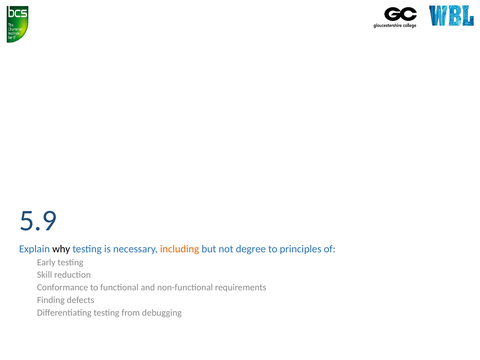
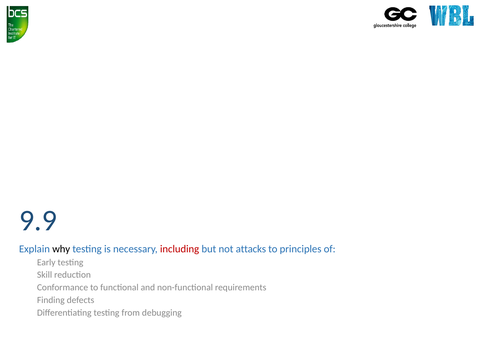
5.9: 5.9 -> 9.9 (38, 221)
including colour: orange -> red (180, 249)
degree: degree -> attacks (251, 249)
